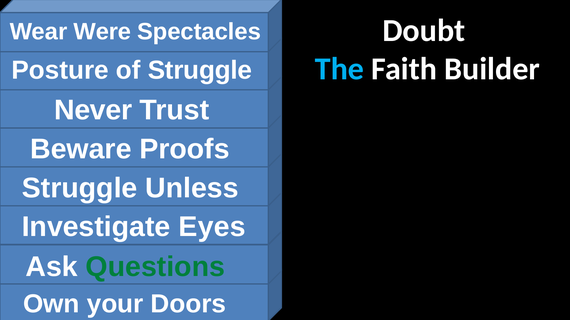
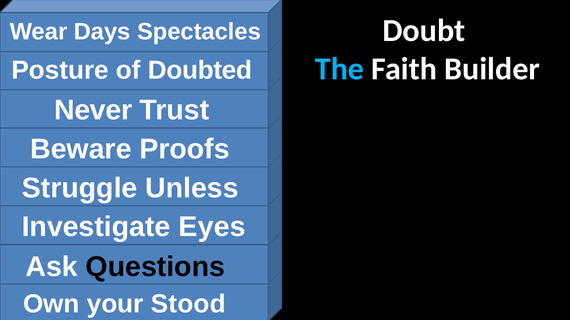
Were: Were -> Days (102, 32)
of Struggle: Struggle -> Doubted (200, 70)
Questions colour: green -> black (155, 267)
Doors: Doors -> Stood (188, 305)
